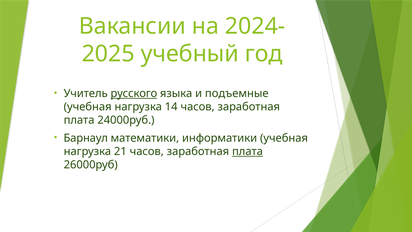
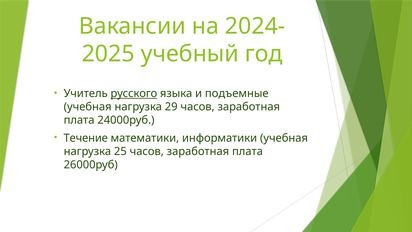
14: 14 -> 29 (171, 107)
Барнаул: Барнаул -> Течение (86, 138)
21: 21 -> 25 (120, 151)
плата underline: present -> none (247, 151)
